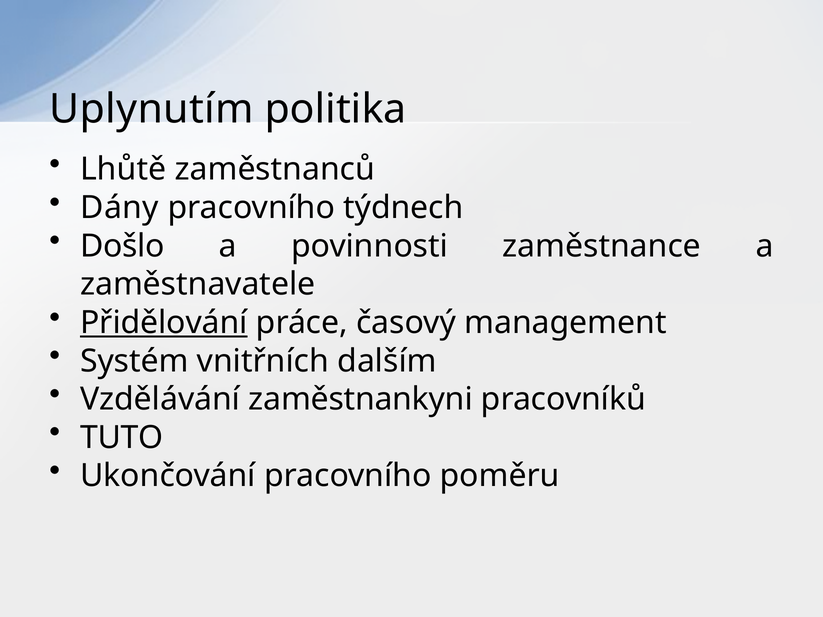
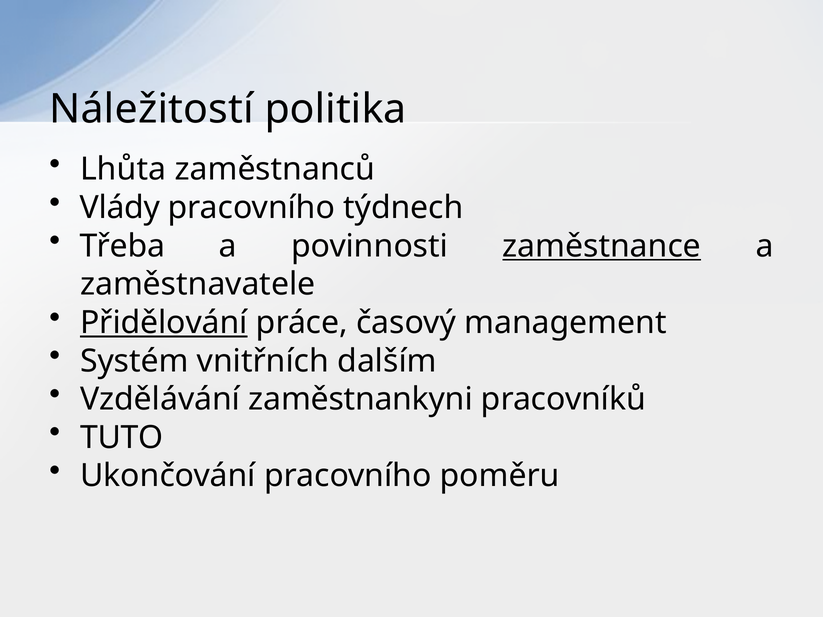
Uplynutím: Uplynutím -> Náležitostí (152, 109)
Lhůtě: Lhůtě -> Lhůta (123, 169)
Dány: Dány -> Vlády (120, 208)
Došlo: Došlo -> Třeba (122, 246)
zaměstnance underline: none -> present (602, 246)
